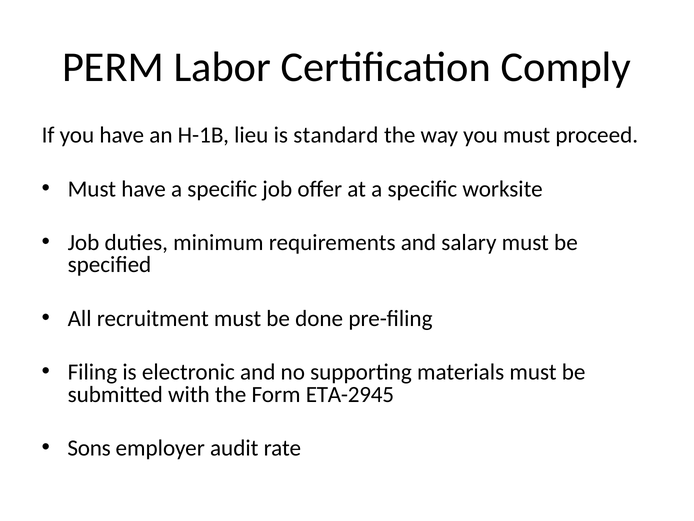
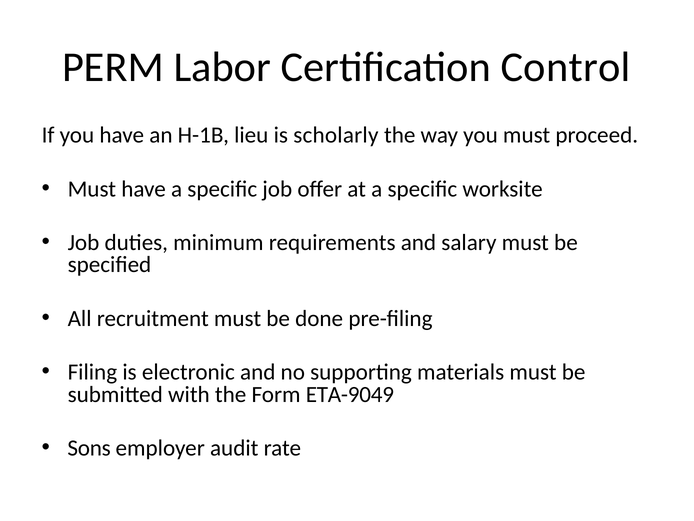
Comply: Comply -> Control (566, 67)
standard: standard -> scholarly (336, 135)
ETA-2945: ETA-2945 -> ETA-9049 (350, 394)
